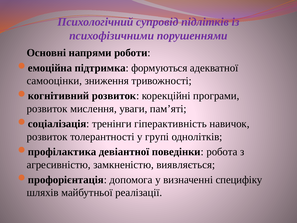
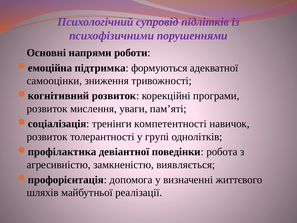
гіперактивність: гіперактивність -> компетентності (170, 124)
специфіку: специфіку -> життєвого (239, 180)
